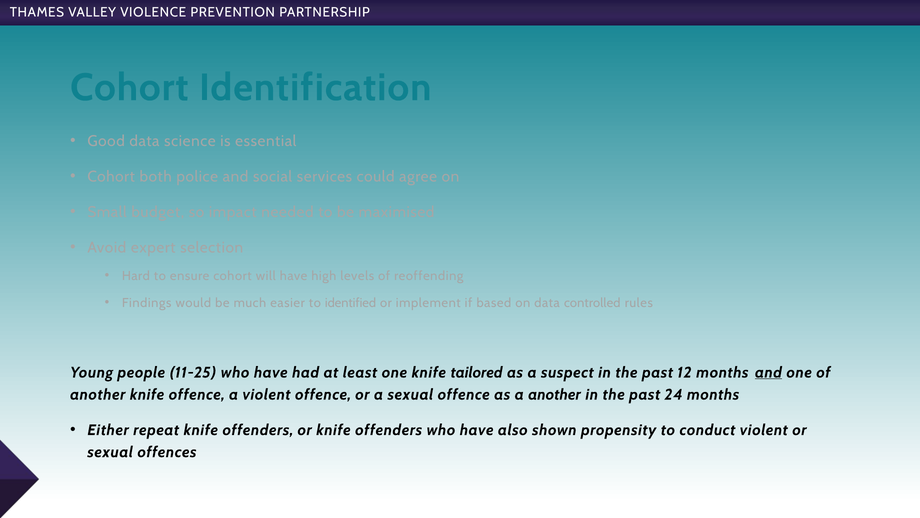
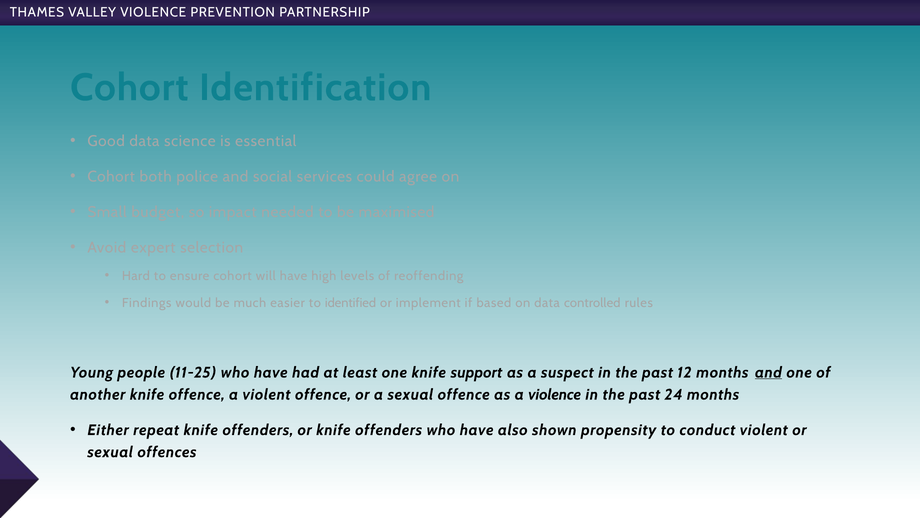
tailored: tailored -> support (476, 372)
a another: another -> violence (555, 394)
